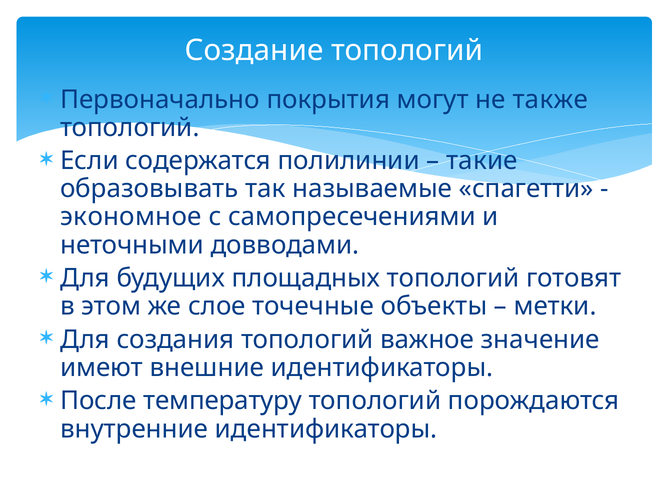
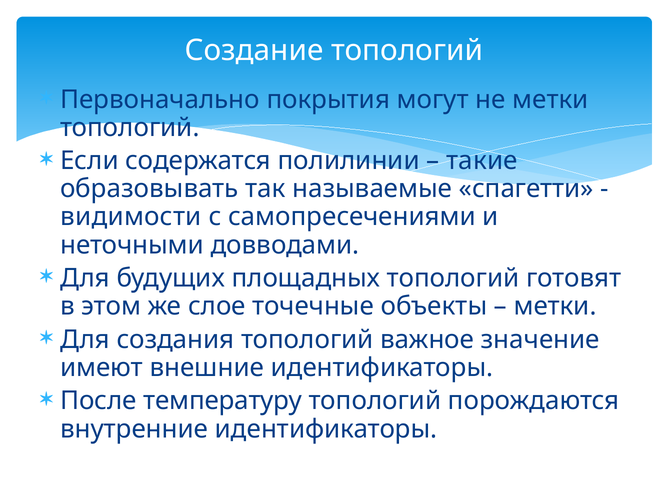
не также: также -> метки (550, 99)
экономное: экономное -> видимости (131, 217)
